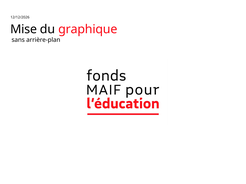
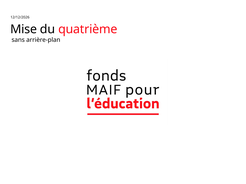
graphique: graphique -> quatrième (88, 29)
